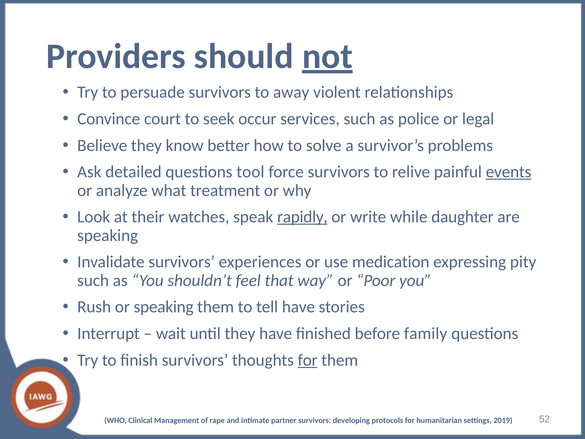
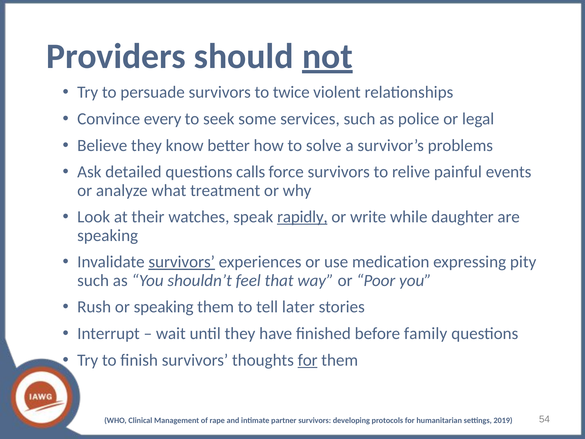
away: away -> twice (291, 92)
court: court -> every (163, 119)
occur: occur -> some (257, 119)
tool: tool -> calls (251, 172)
events underline: present -> none (509, 172)
survivors underline: none -> present (182, 262)
tell have: have -> later (298, 307)
52: 52 -> 54 (544, 419)
